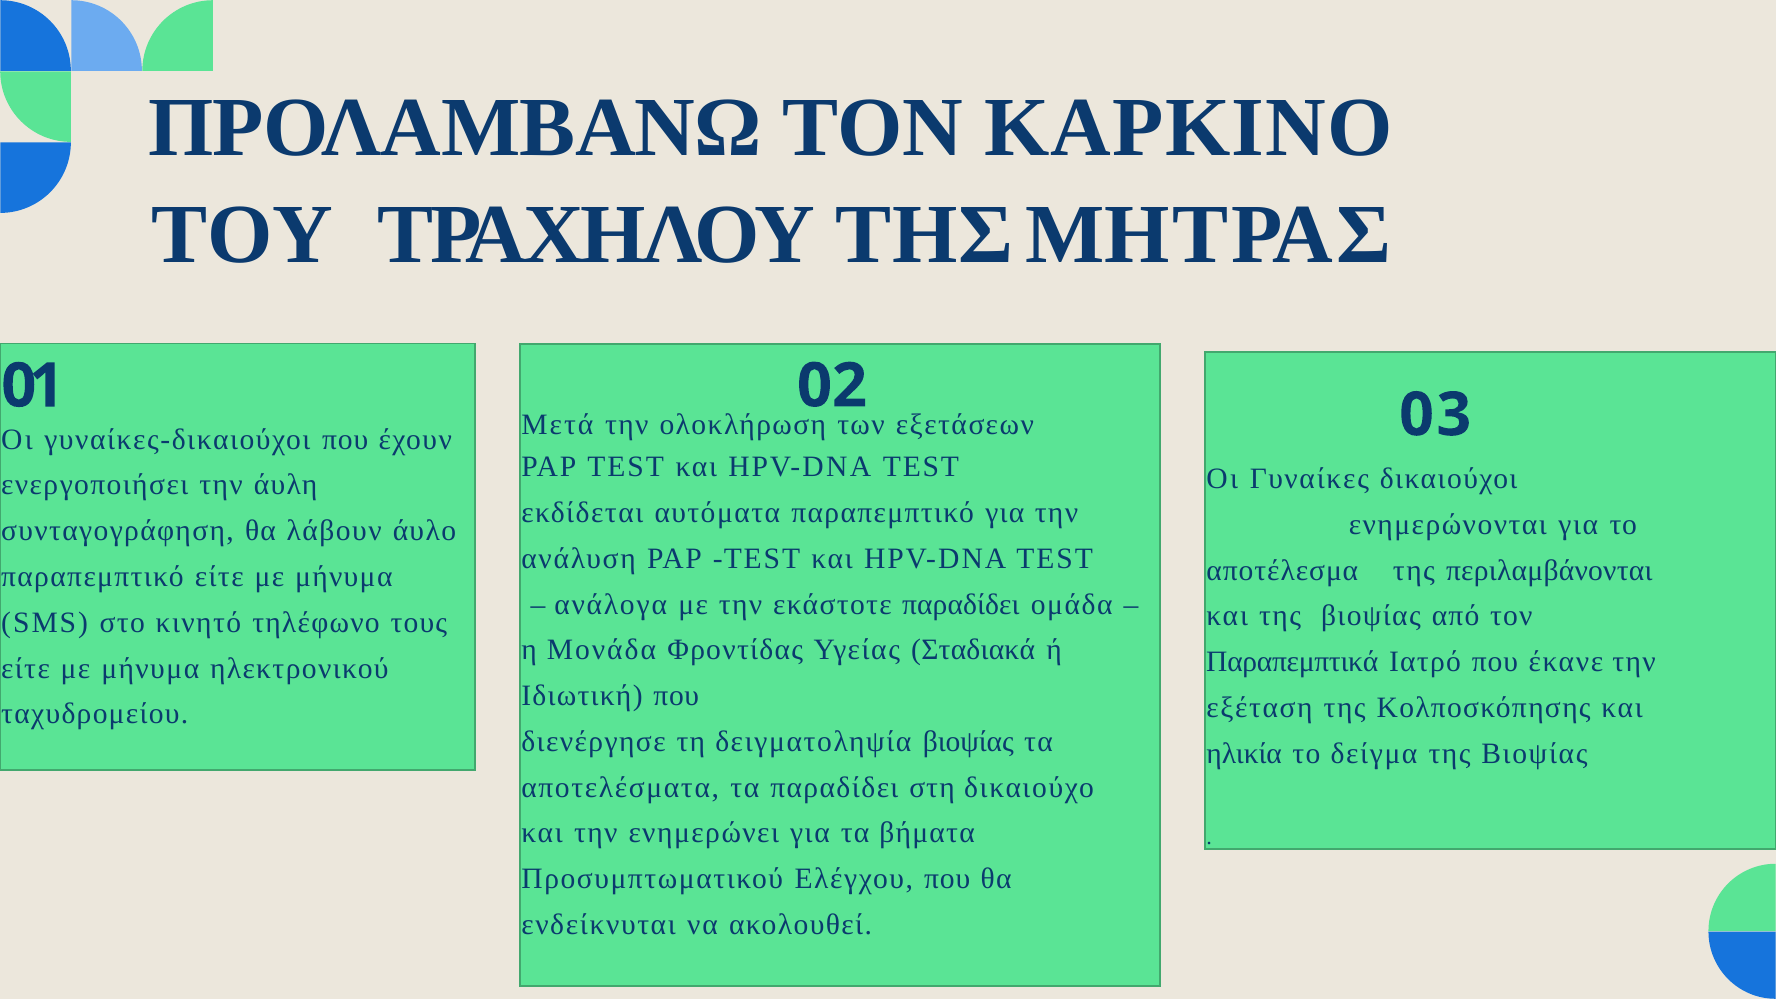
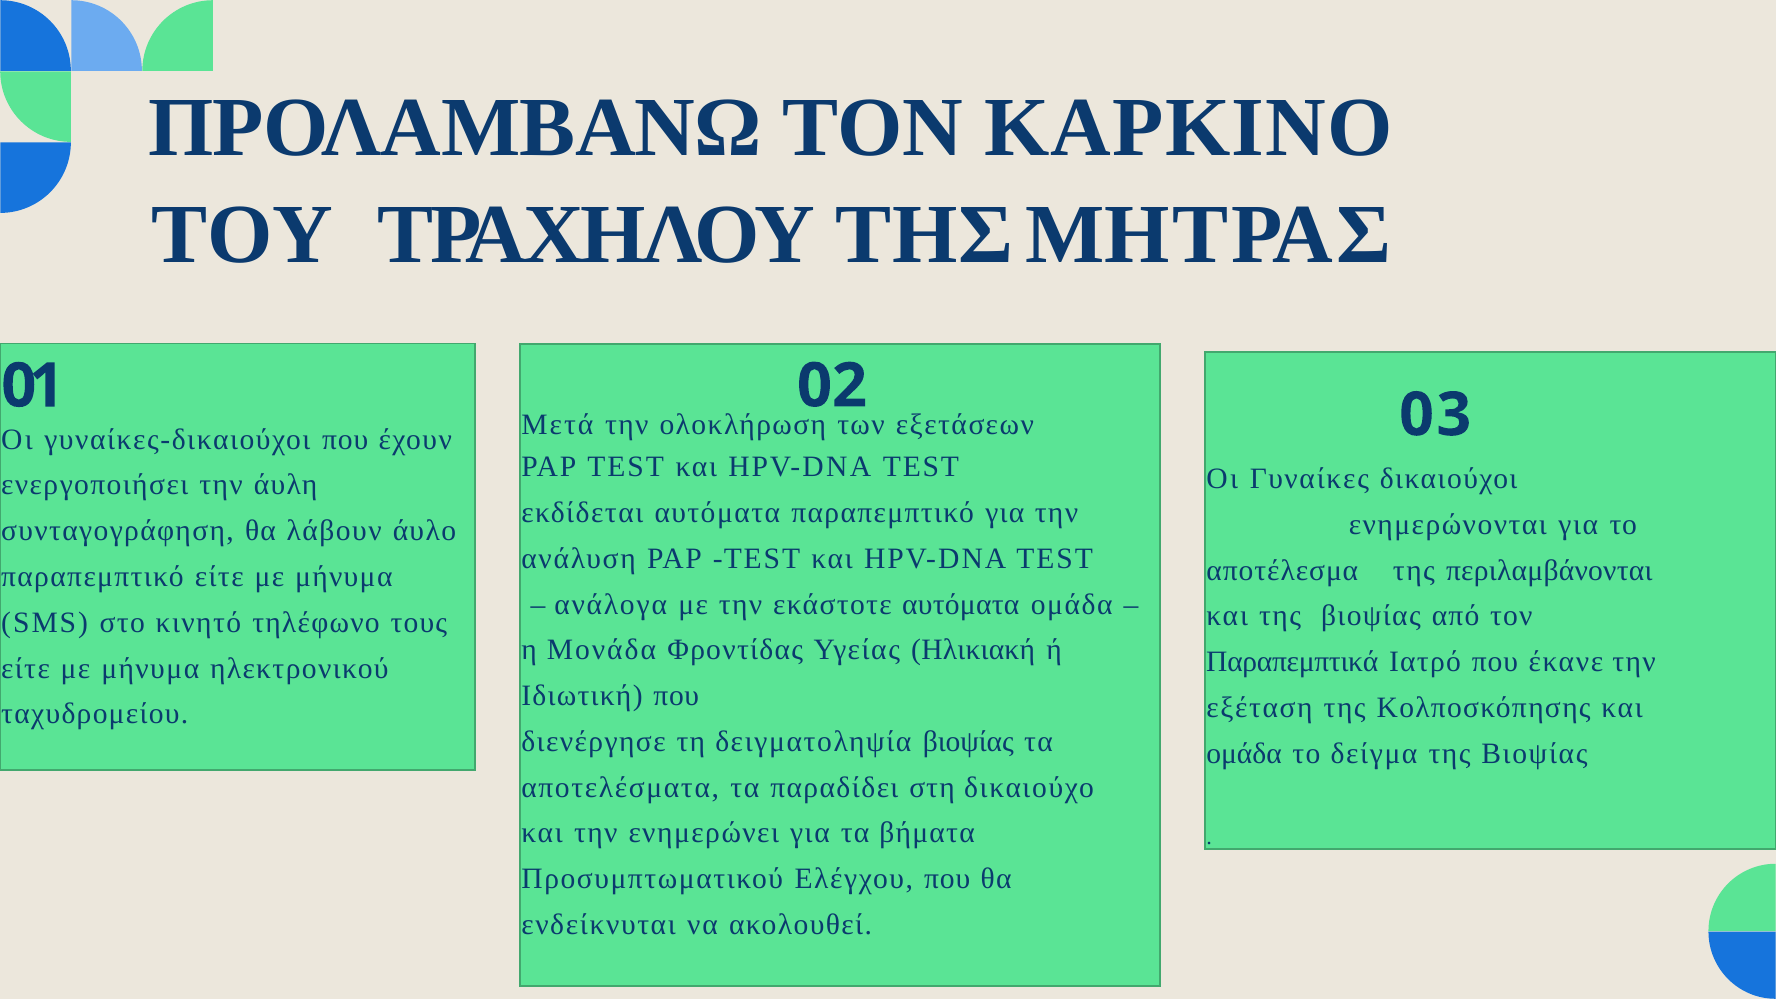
εκάστοτε παραδίδει: παραδίδει -> αυτόματα (961, 604)
Σταδιακά: Σταδιακά -> Ηλικιακή (973, 650)
ηλικία: ηλικία -> ομάδα (1244, 753)
